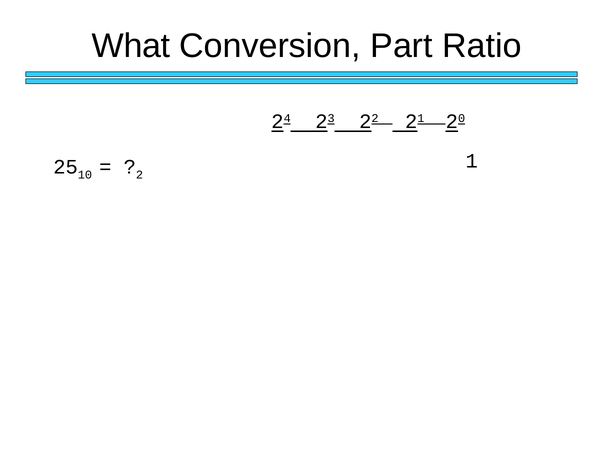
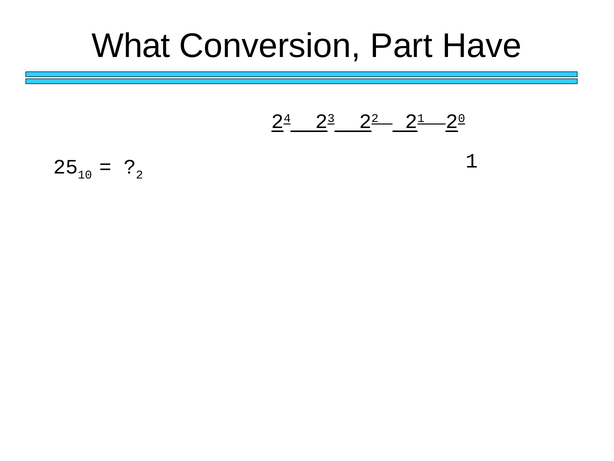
Ratio: Ratio -> Have (482, 46)
